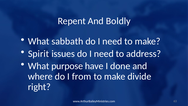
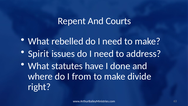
Boldly: Boldly -> Courts (118, 21)
sabbath: sabbath -> rebelled (67, 41)
purpose: purpose -> statutes (67, 66)
